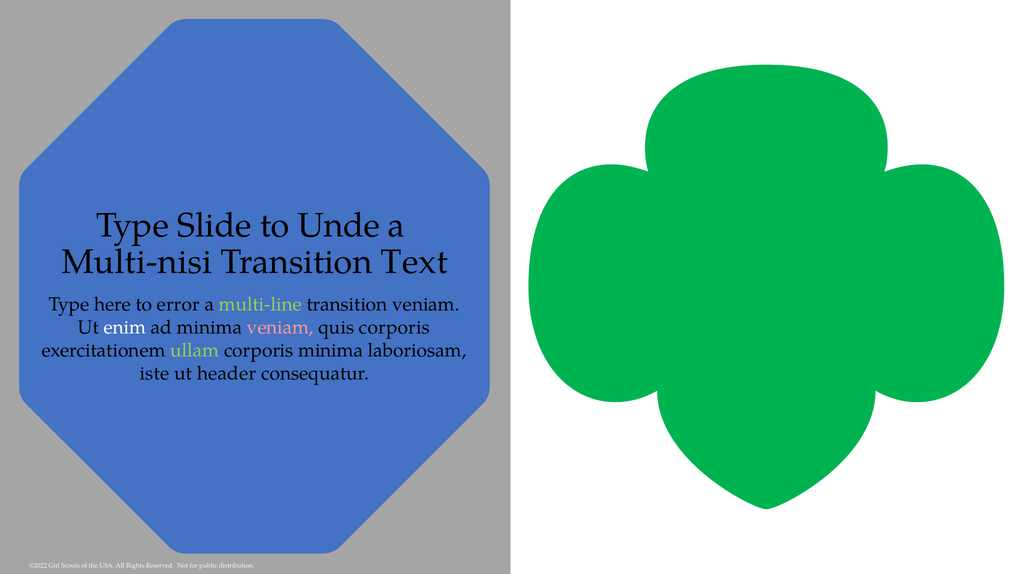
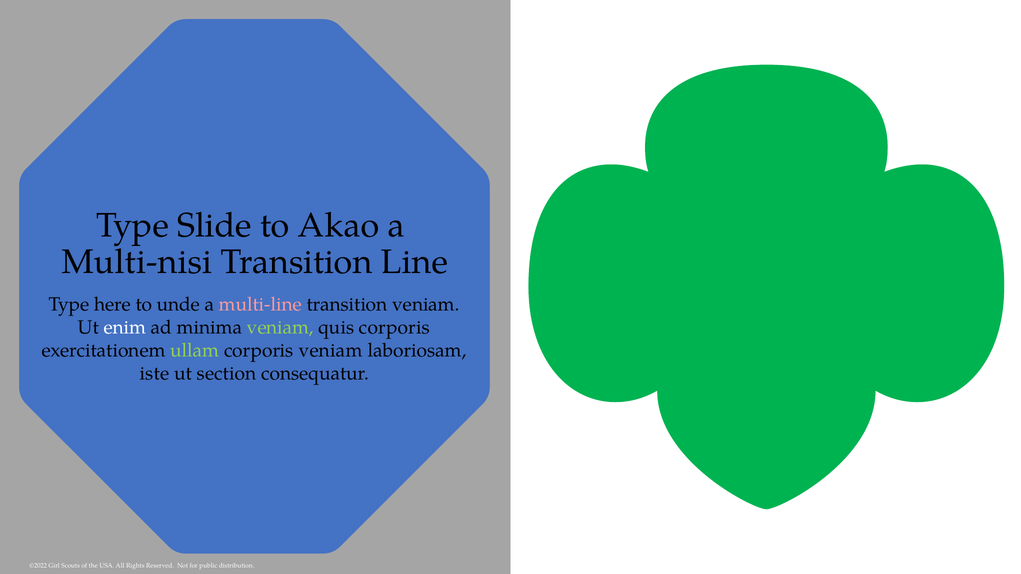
Unde: Unde -> Akao (339, 226)
Text: Text -> Line (414, 262)
error: error -> unde (178, 305)
multi-line colour: light green -> pink (260, 305)
veniam colour: pink -> light green (280, 328)
corporis minima: minima -> veniam (331, 351)
header: header -> section (227, 374)
